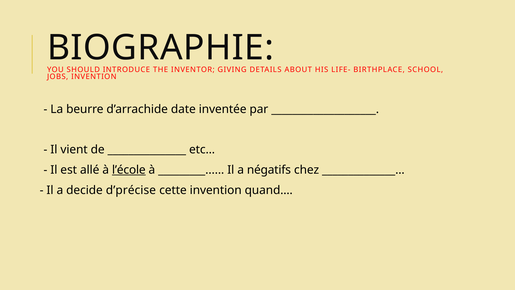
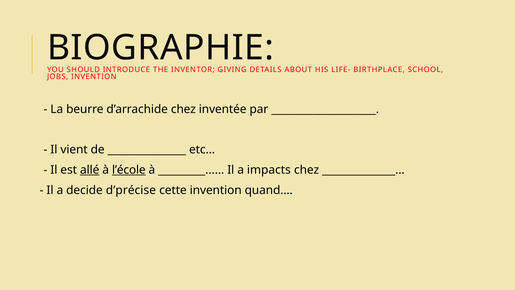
d’arrachide date: date -> chez (183, 109)
allé underline: none -> present (90, 170)
négatifs: négatifs -> impacts (269, 170)
